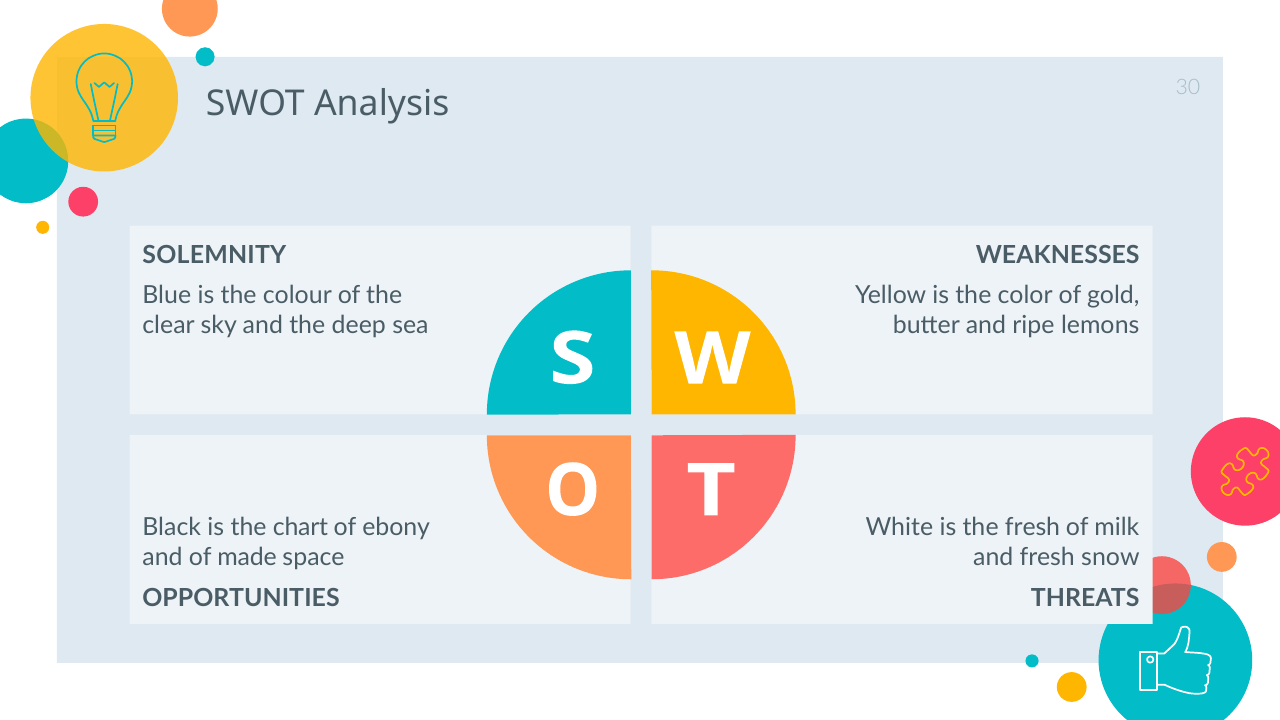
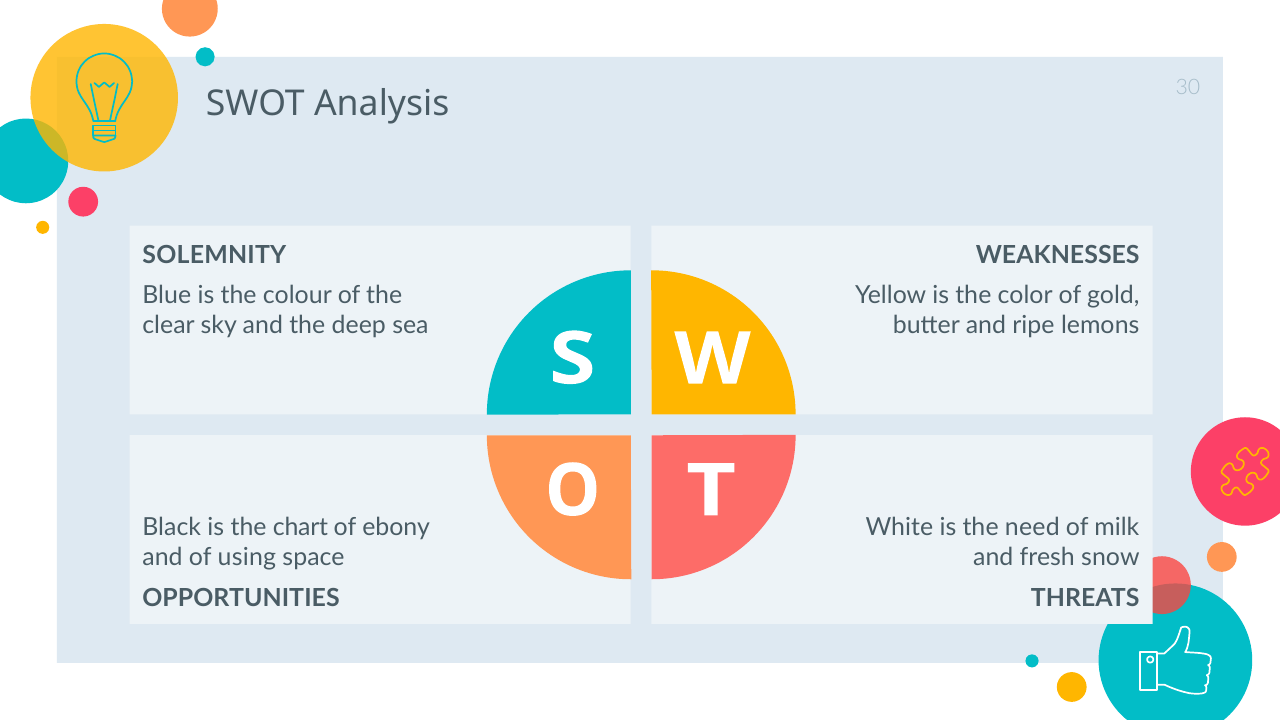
the fresh: fresh -> need (1032, 527)
made: made -> using (247, 557)
